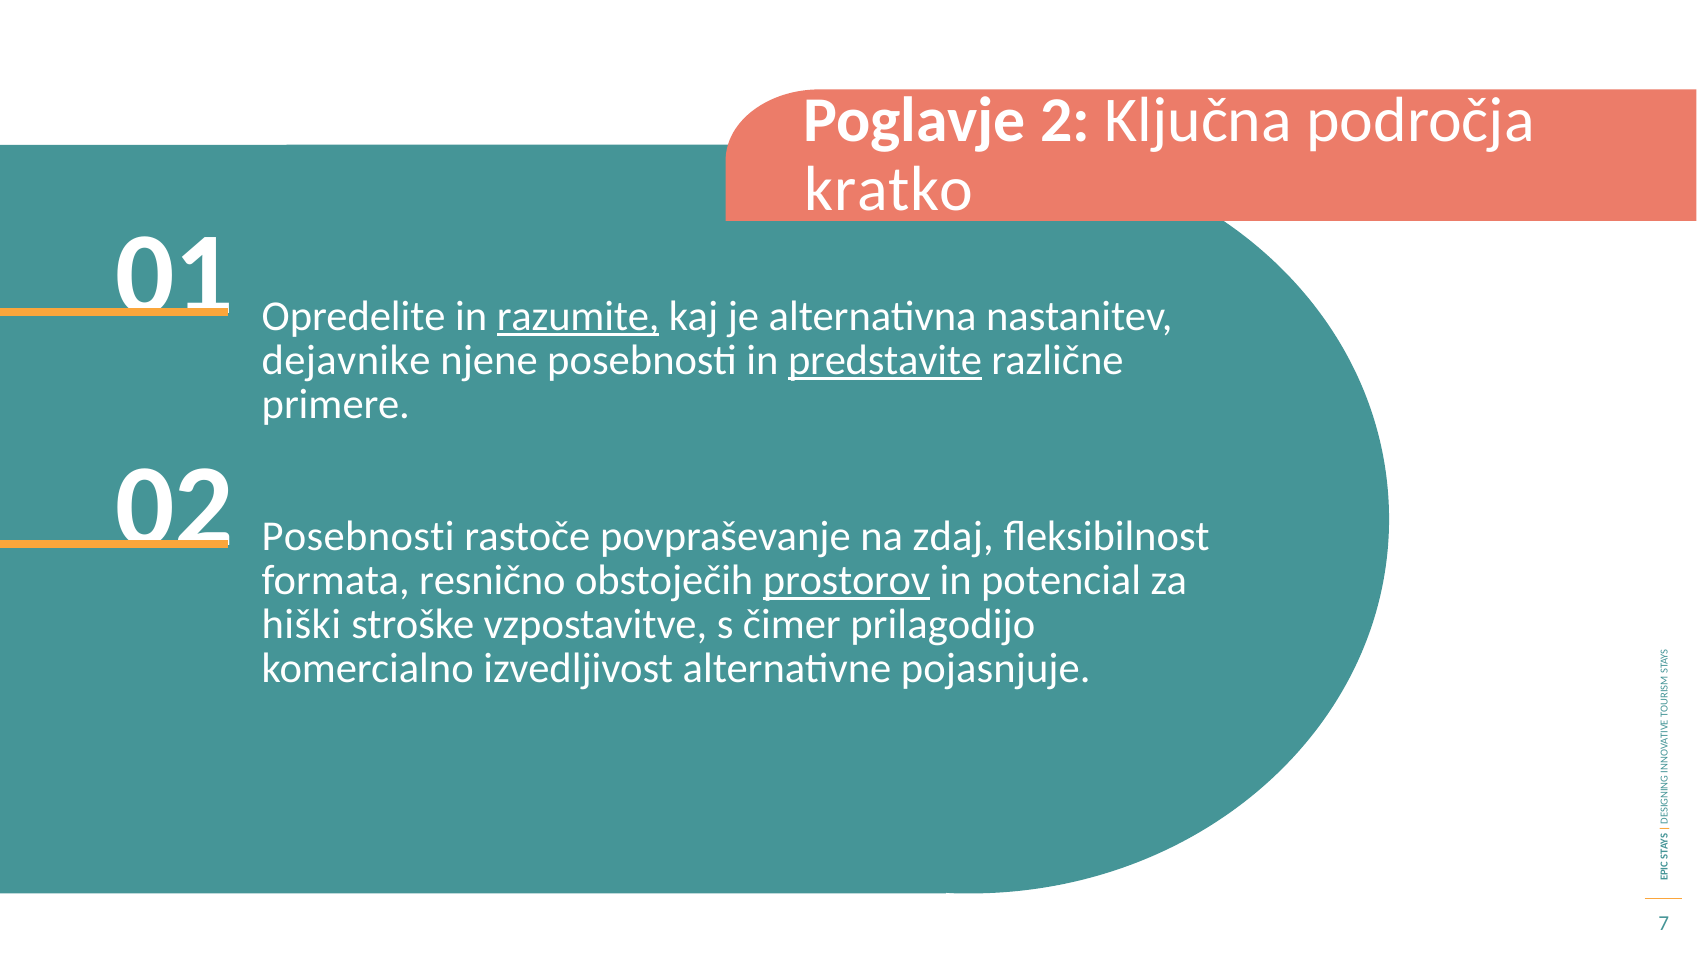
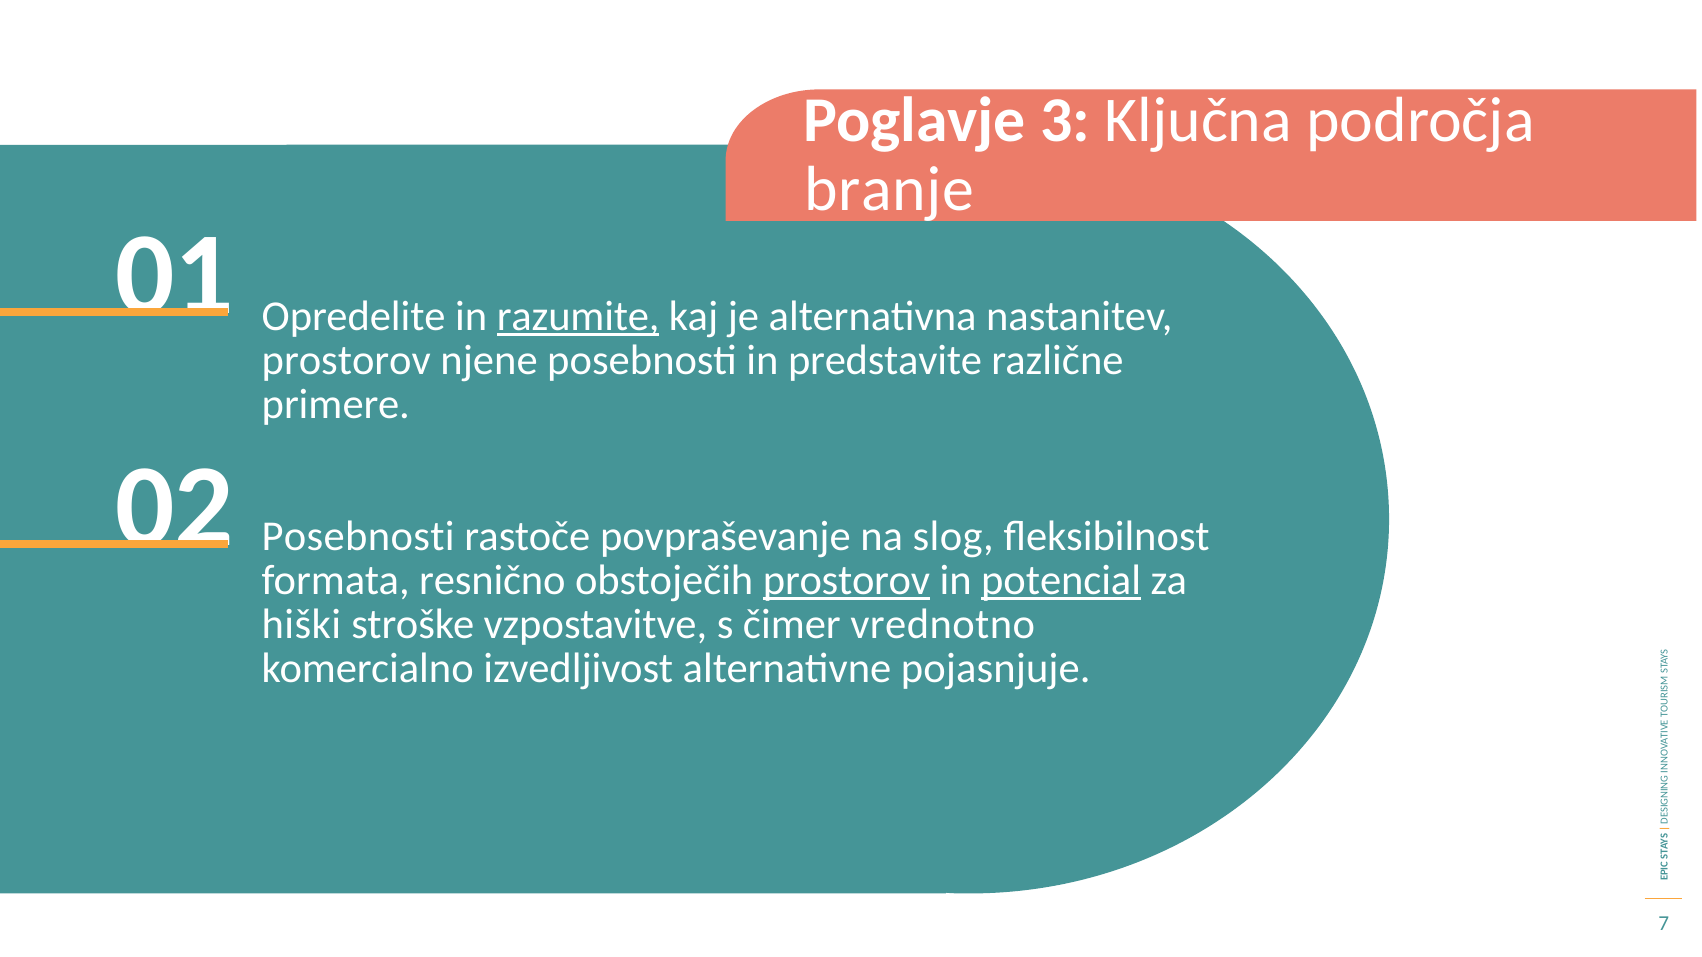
2: 2 -> 3 (1065, 121)
kratko: kratko -> branje (889, 190)
dejavnike: dejavnike -> prostorov (346, 361)
predstavite underline: present -> none (885, 361)
zdaj: zdaj -> slog (953, 536)
potencial underline: none -> present (1061, 580)
prilagodijo: prilagodijo -> vrednotno (943, 624)
